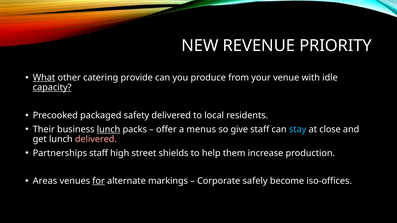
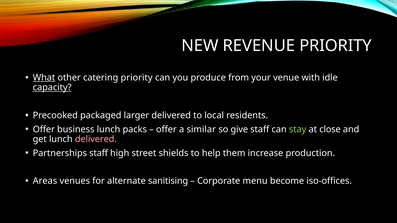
catering provide: provide -> priority (137, 78)
safety: safety -> larger (136, 116)
Their: Their -> Offer (44, 129)
lunch underline: present -> none (109, 129)
menus: menus -> similar (201, 129)
stay colour: light blue -> light green (298, 129)
for underline: present -> none (99, 181)
markings: markings -> sanitising (168, 181)
safely: safely -> menu (255, 181)
